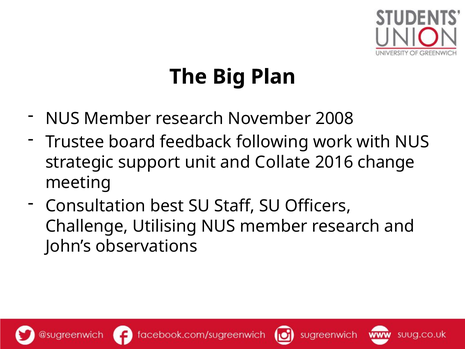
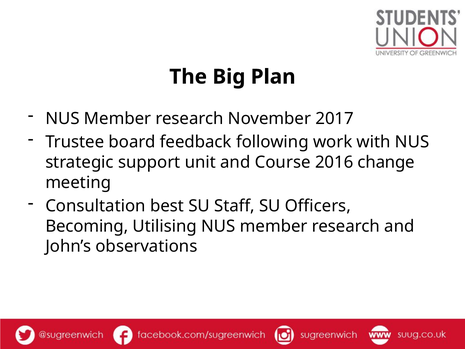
2008: 2008 -> 2017 (335, 118)
Collate: Collate -> Course (283, 162)
Challenge: Challenge -> Becoming (87, 226)
